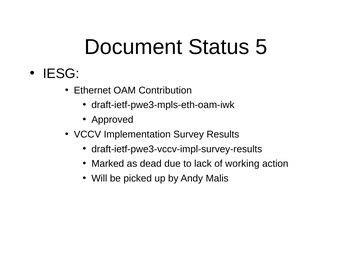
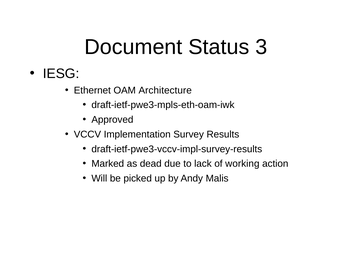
5: 5 -> 3 (261, 47)
Contribution: Contribution -> Architecture (165, 90)
